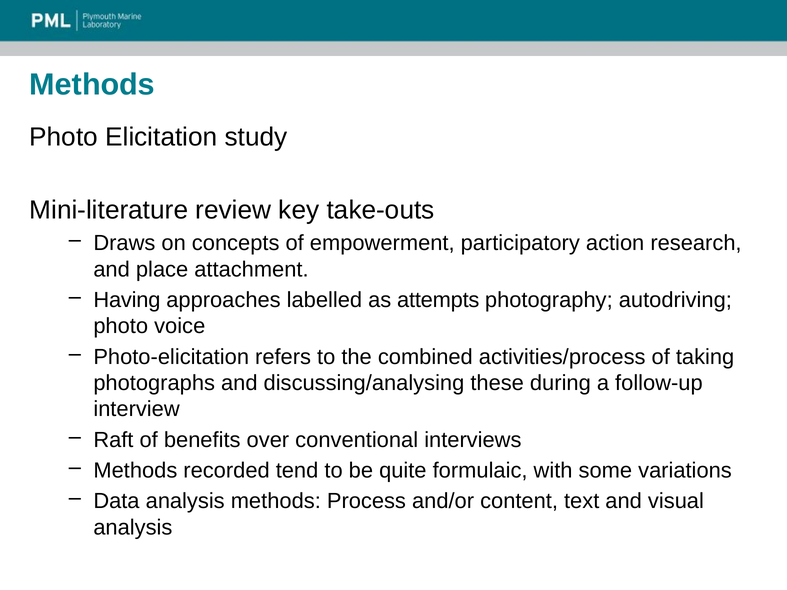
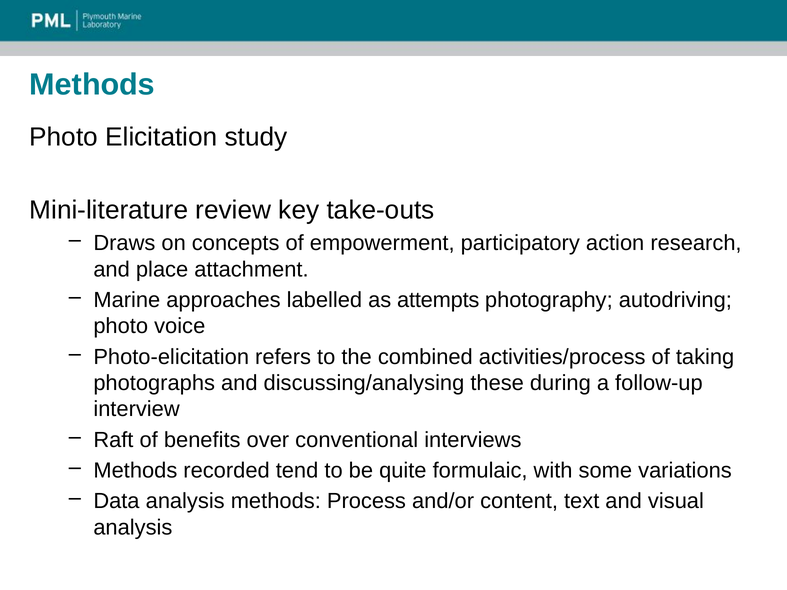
Having: Having -> Marine (127, 300)
